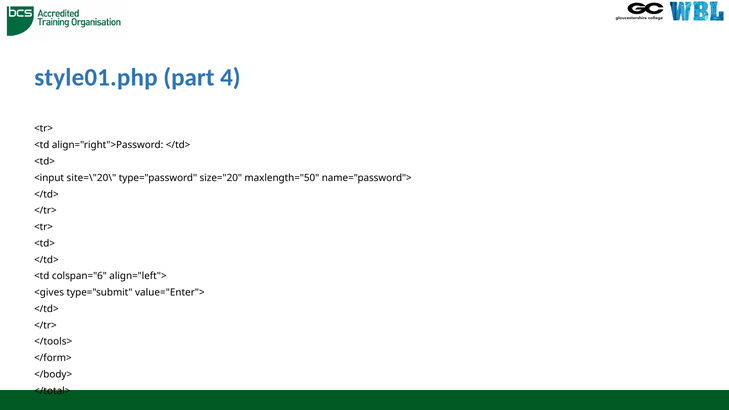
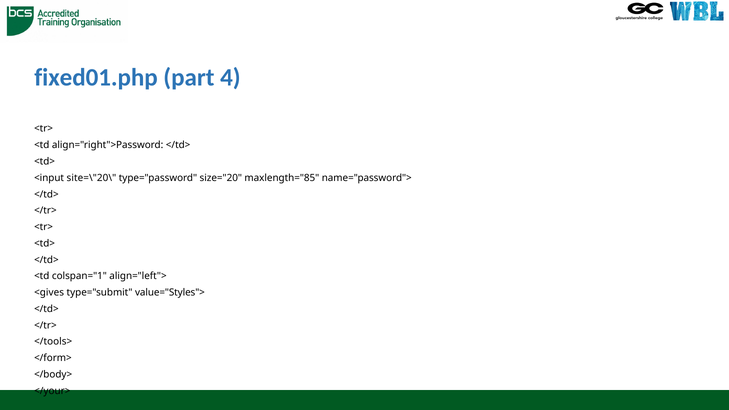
style01.php: style01.php -> fixed01.php (96, 78)
maxlength="50: maxlength="50 -> maxlength="85 (282, 178)
colspan="6: colspan="6 -> colspan="1 (79, 276)
value="Enter">: value="Enter"> -> value="Styles"> (170, 293)
</total>: </total> -> </your> (52, 391)
